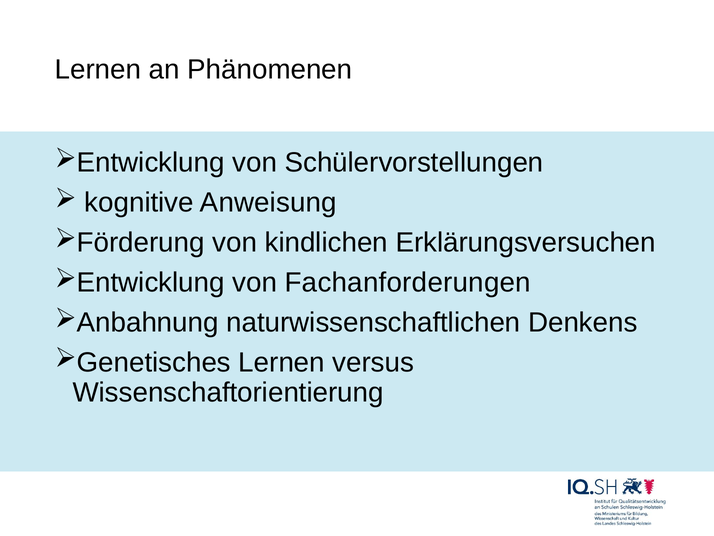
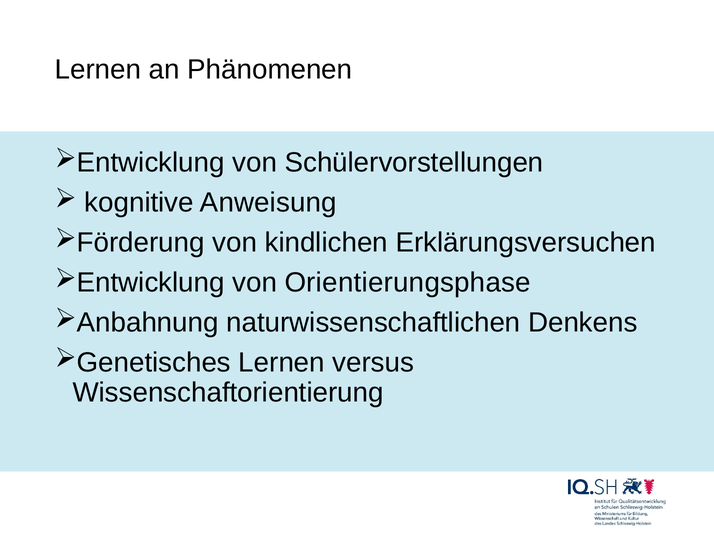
Fachanforderungen: Fachanforderungen -> Orientierungsphase (408, 282)
